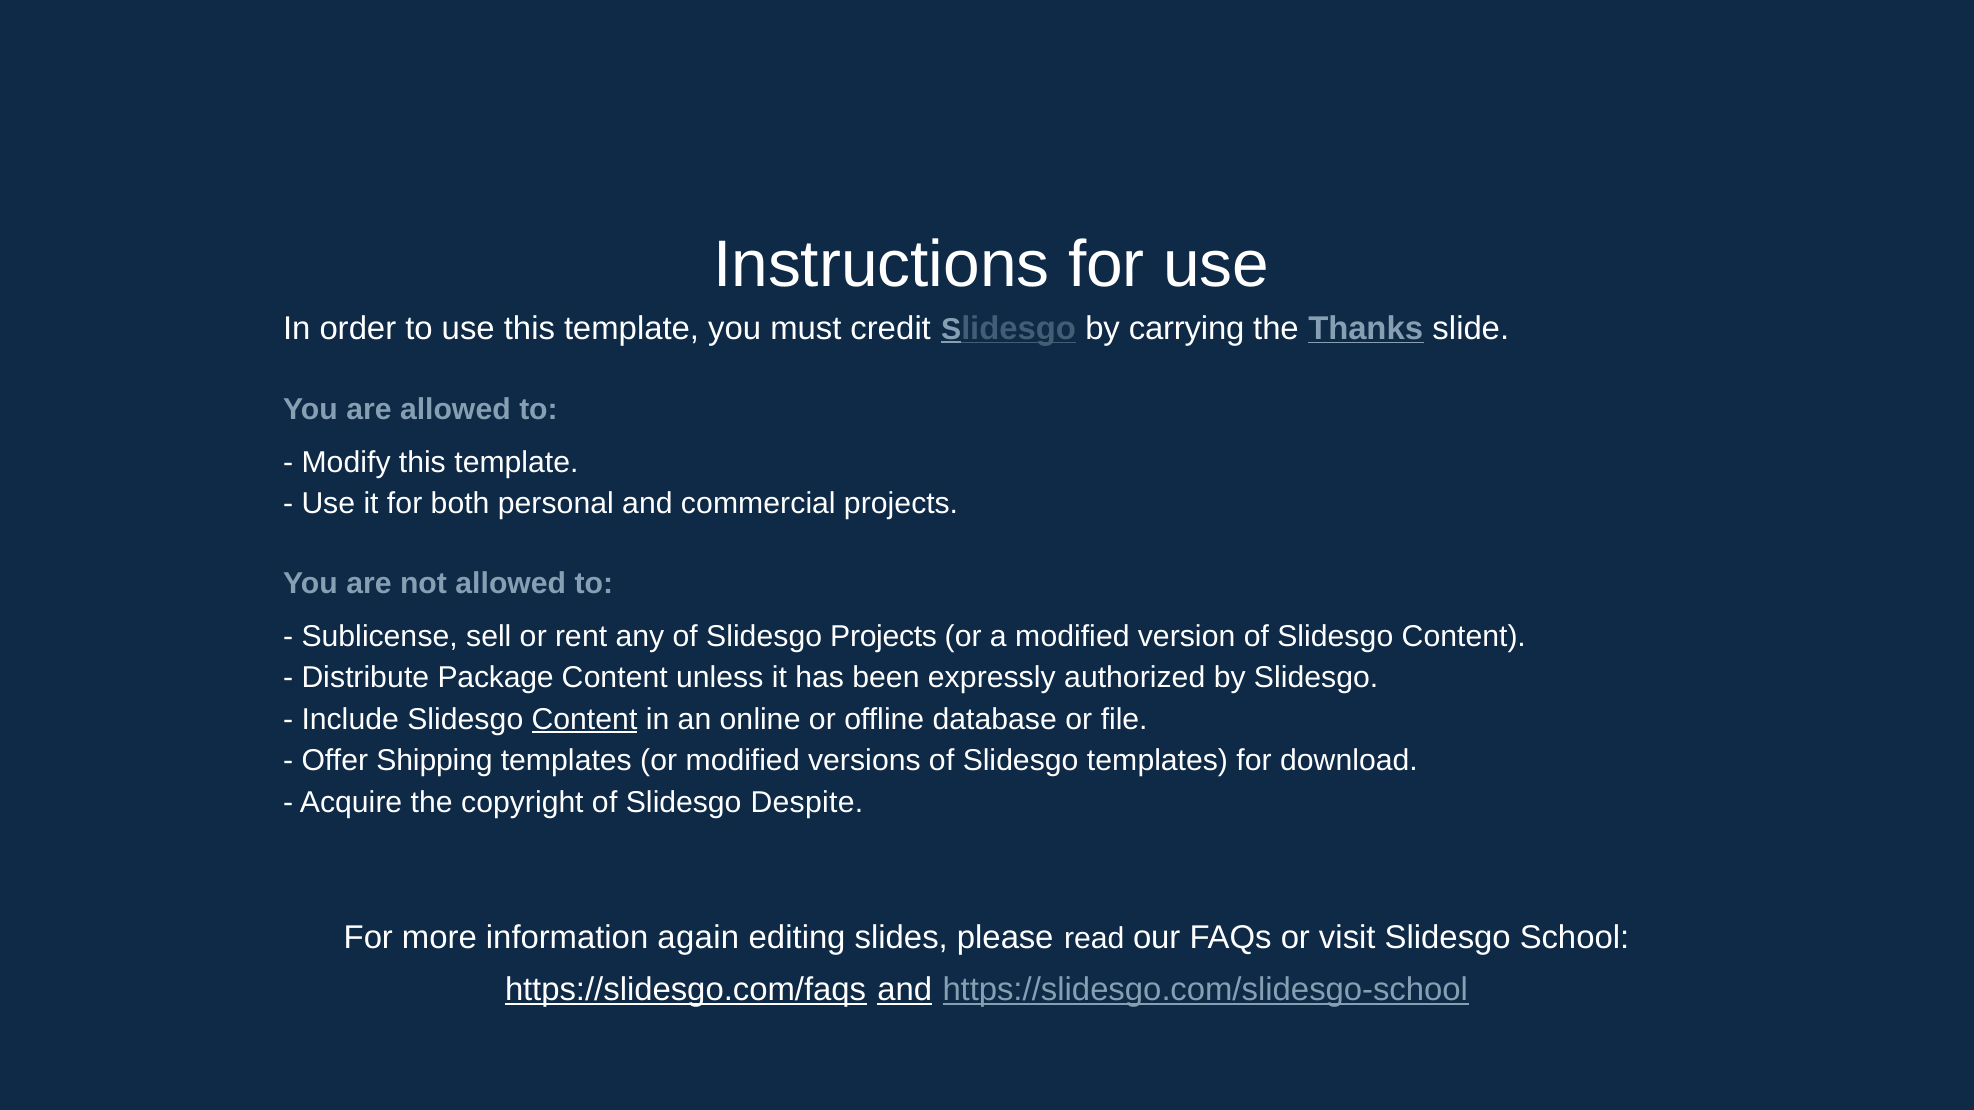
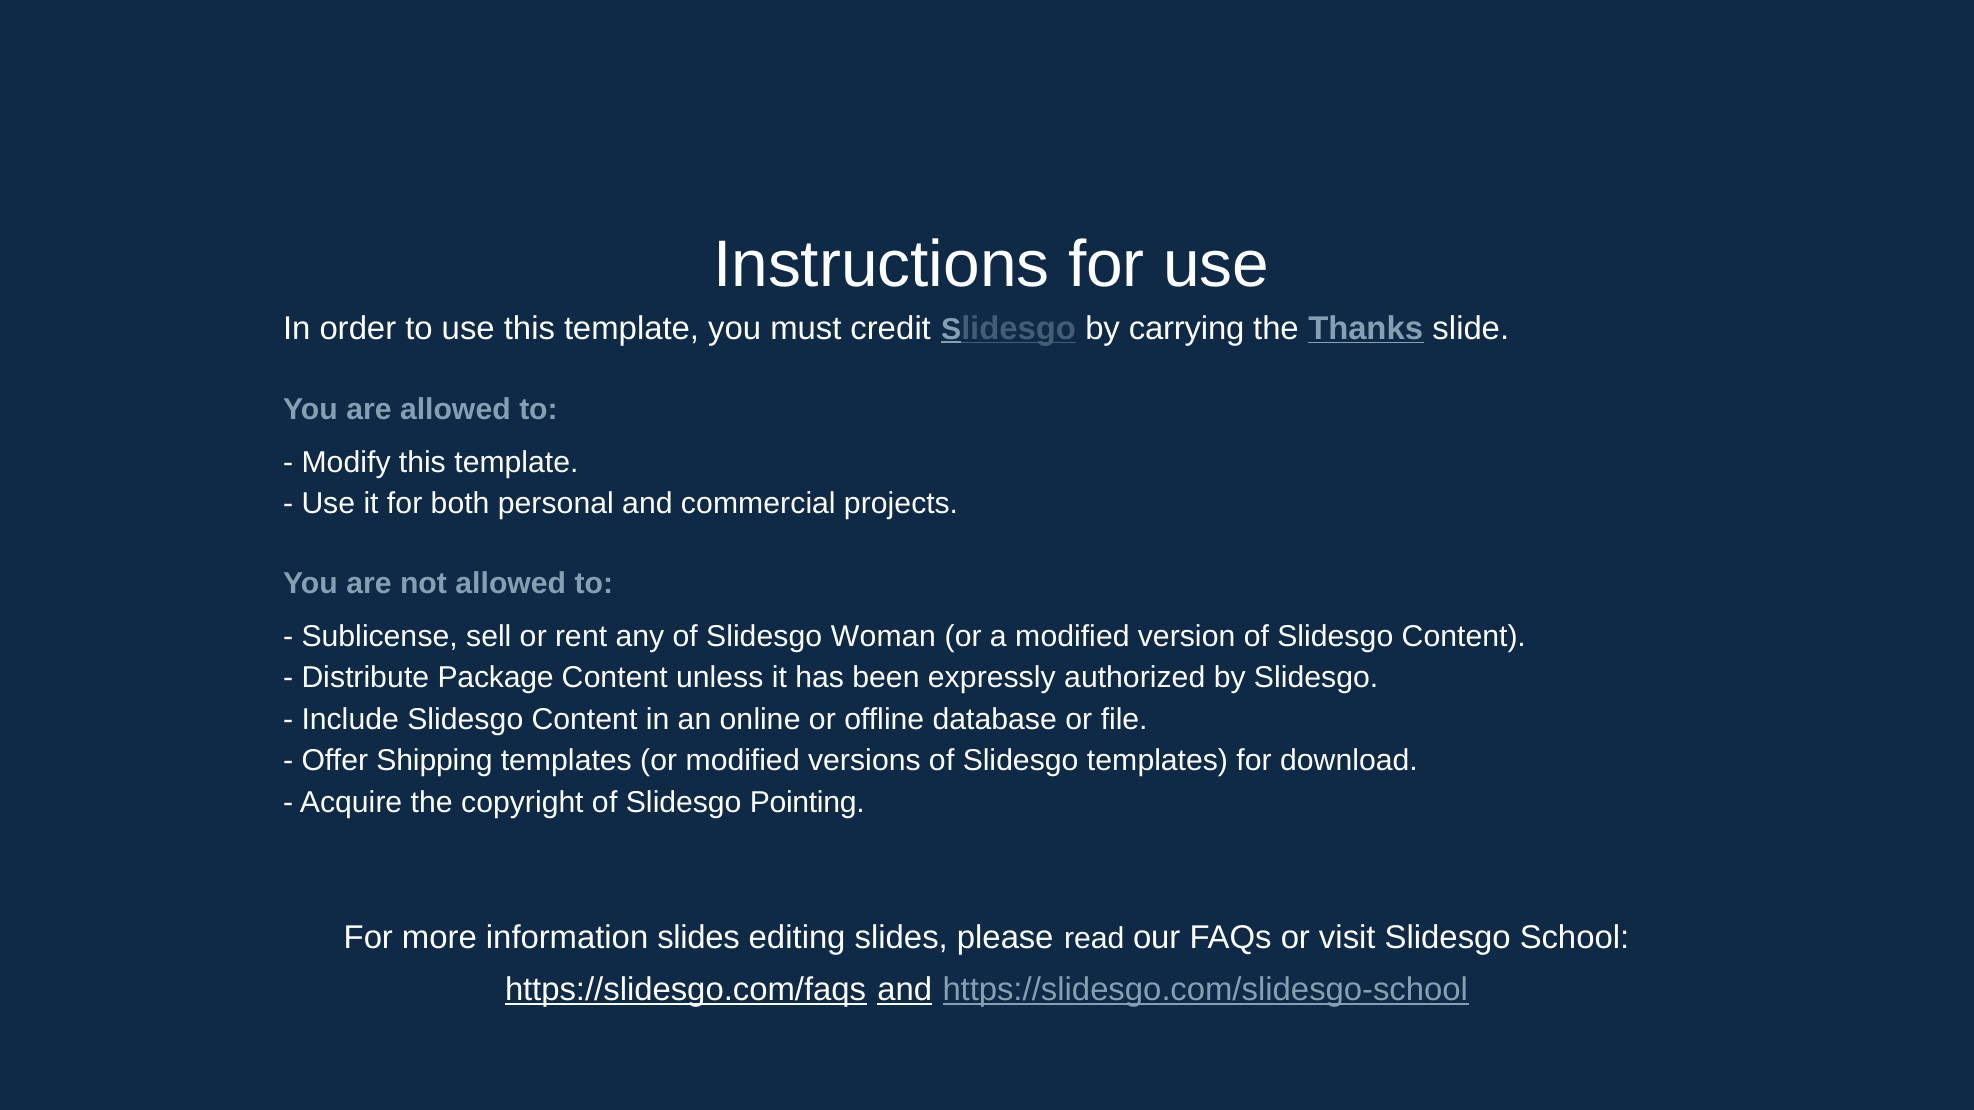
Slidesgo Projects: Projects -> Woman (883, 636)
Content underline: present -> none (584, 719)
Despite: Despite -> Pointing (807, 803)
information again: again -> slides (699, 938)
